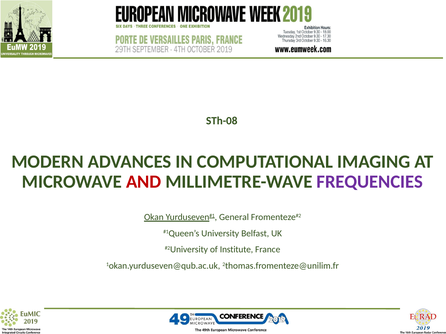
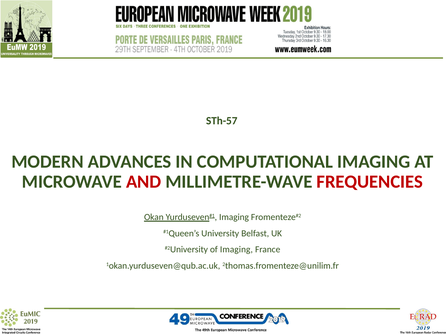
STh-08: STh-08 -> STh-57 (222, 121)
FREQUENCIES colour: purple -> red (370, 182)
General: General -> Imaging (234, 217)
of Institute: Institute -> Imaging (236, 250)
